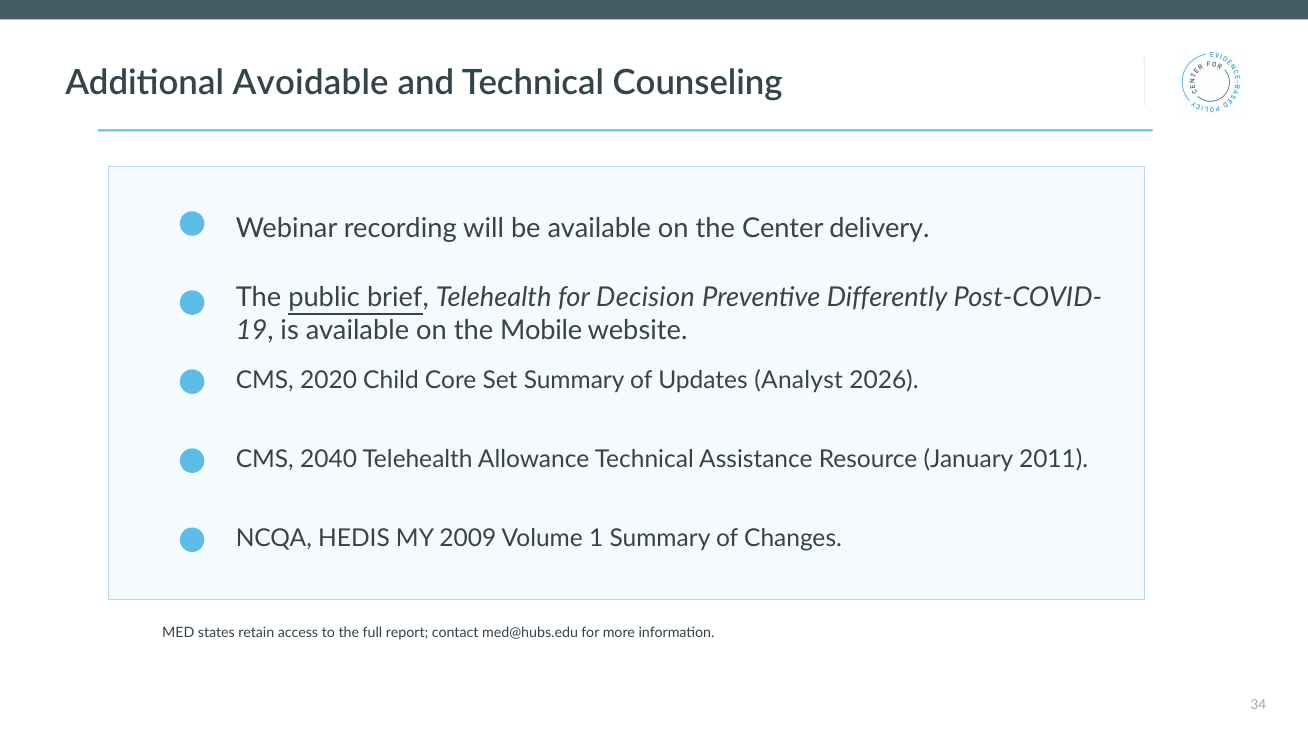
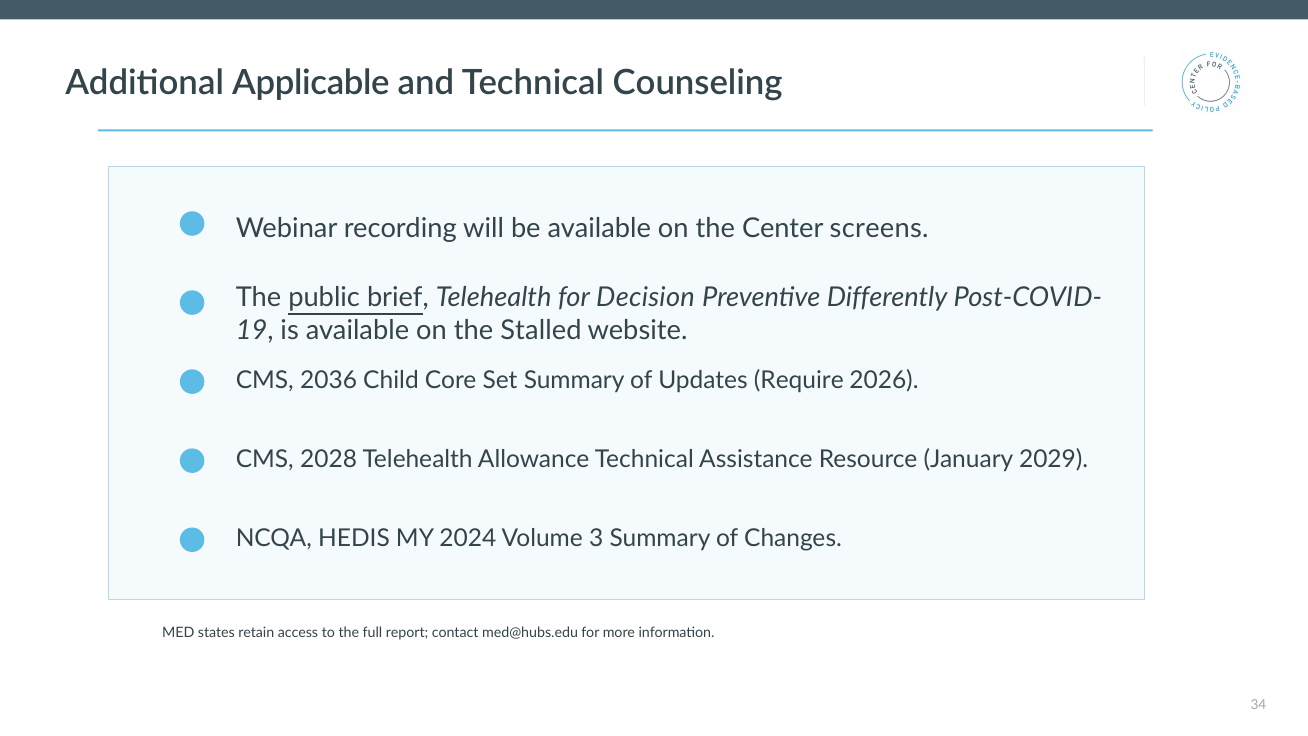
Avoidable: Avoidable -> Applicable (311, 83)
delivery: delivery -> screens (879, 229)
Mobile: Mobile -> Stalled (541, 331)
2020: 2020 -> 2036 (329, 380)
Analyst: Analyst -> Require (799, 380)
2040: 2040 -> 2028 (329, 459)
2011: 2011 -> 2029 (1054, 459)
2009: 2009 -> 2024 (468, 538)
1: 1 -> 3 (596, 538)
